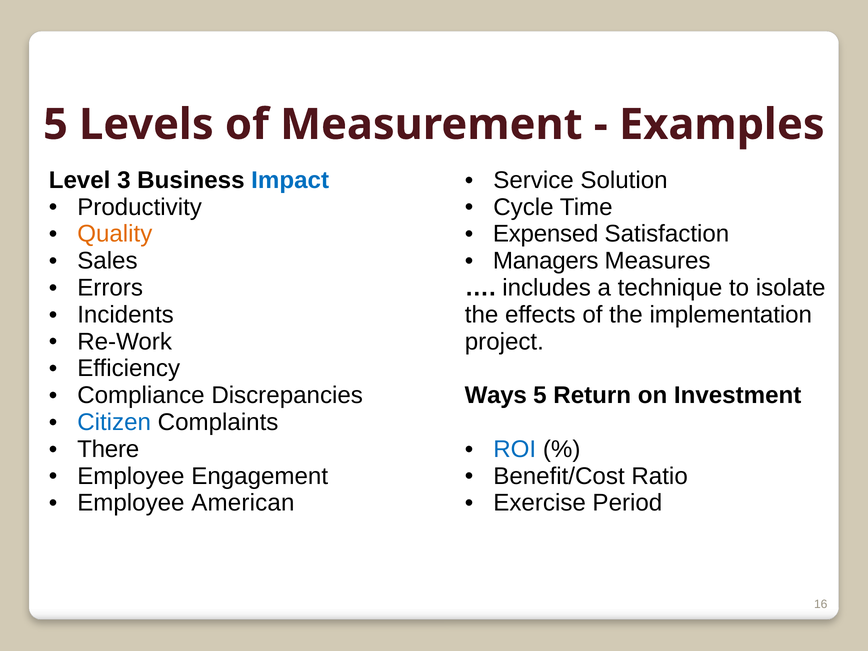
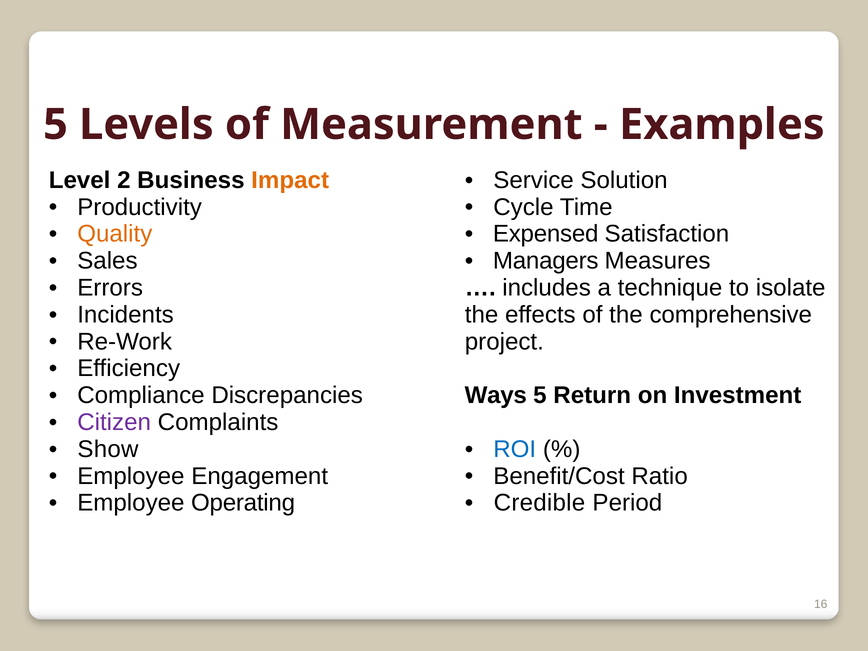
3: 3 -> 2 (124, 180)
Impact colour: blue -> orange (290, 180)
implementation: implementation -> comprehensive (731, 315)
Citizen colour: blue -> purple (114, 422)
There: There -> Show (108, 449)
American: American -> Operating (243, 503)
Exercise: Exercise -> Credible (539, 503)
